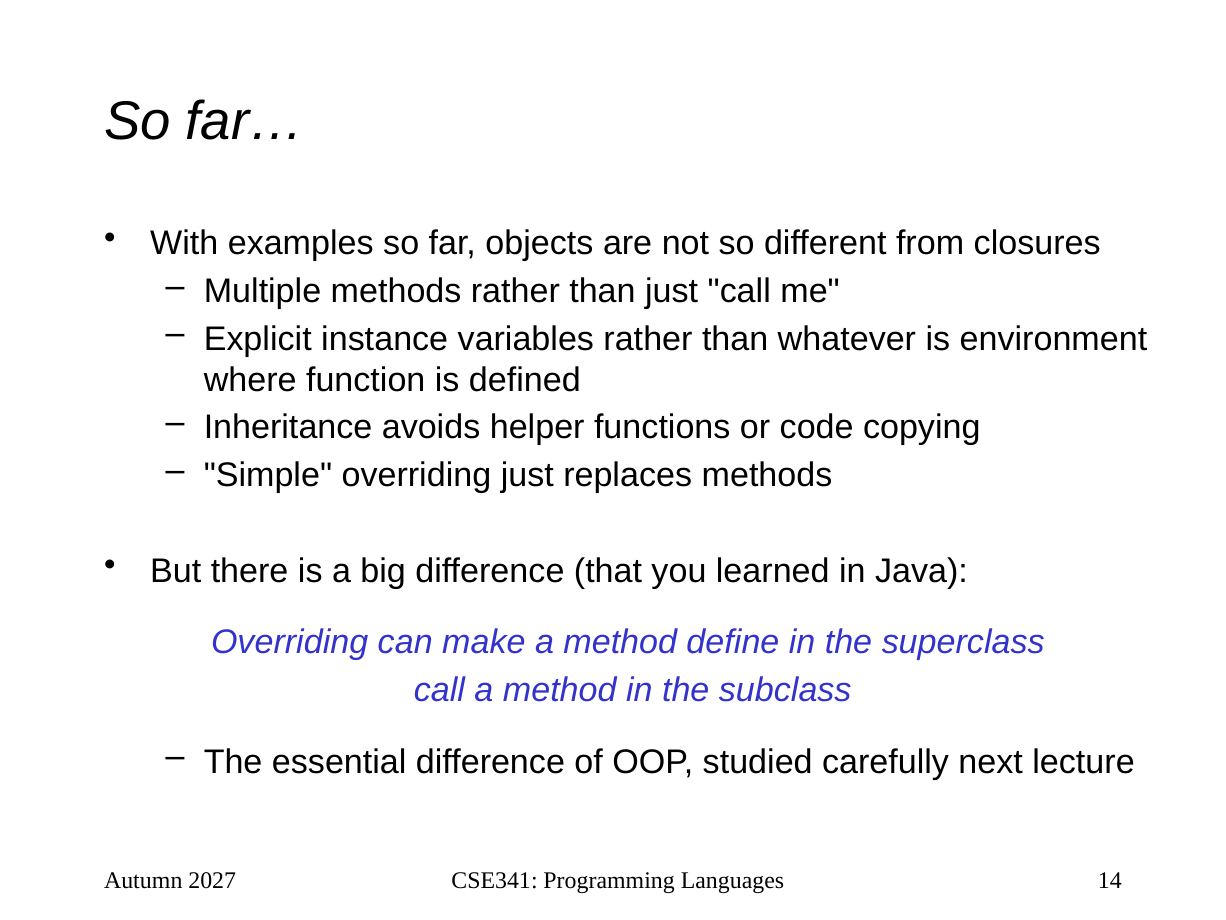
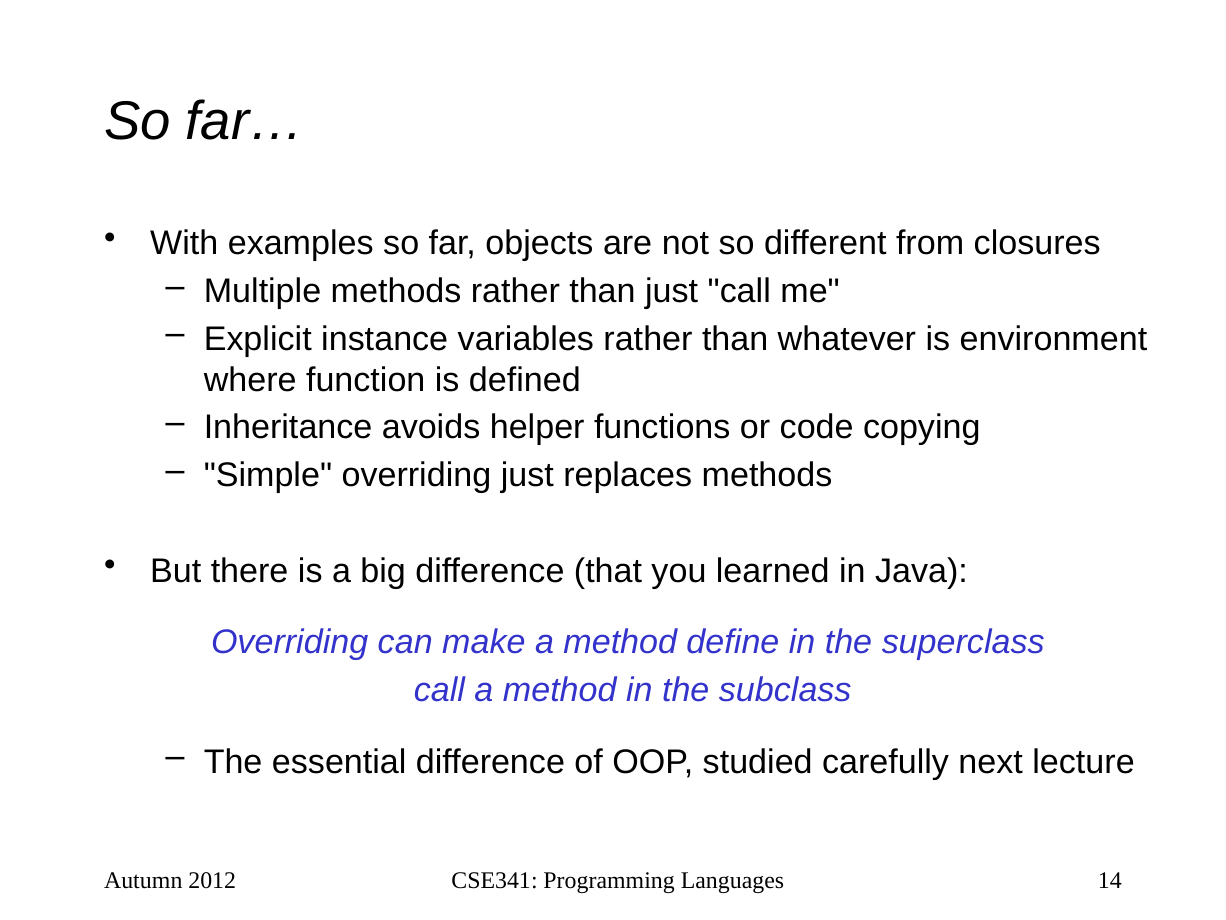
2027: 2027 -> 2012 (212, 880)
